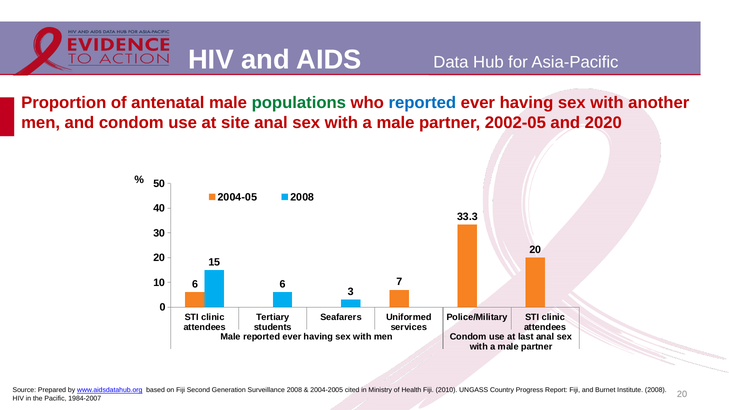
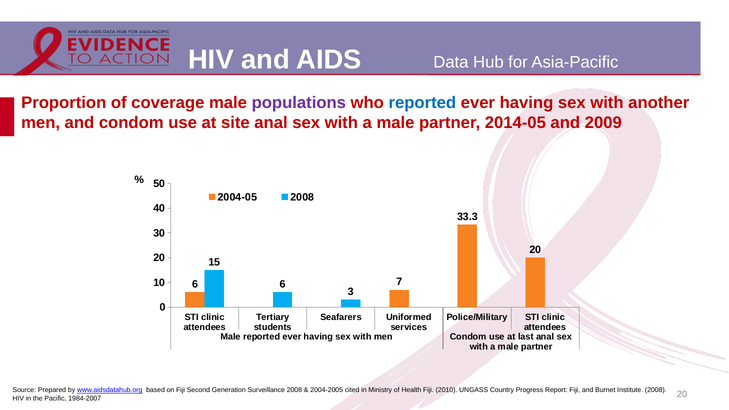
antenatal: antenatal -> coverage (168, 103)
populations colour: green -> purple (299, 103)
2002-05: 2002-05 -> 2014-05 (515, 123)
2020: 2020 -> 2009 (603, 123)
